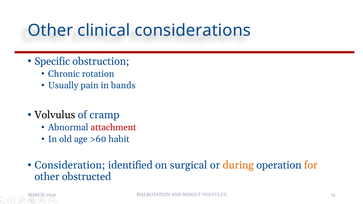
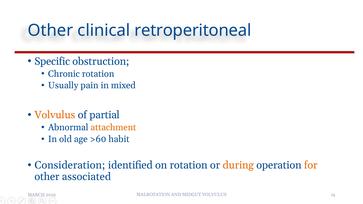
considerations: considerations -> retroperitoneal (193, 30)
bands: bands -> mixed (123, 86)
Volvulus colour: black -> orange (55, 115)
cramp: cramp -> partial (105, 115)
attachment colour: red -> orange (113, 128)
on surgical: surgical -> rotation (189, 165)
obstructed: obstructed -> associated (86, 177)
